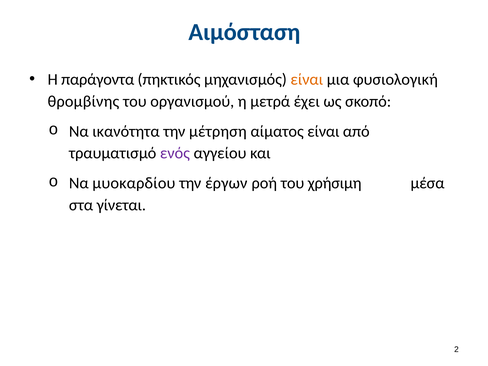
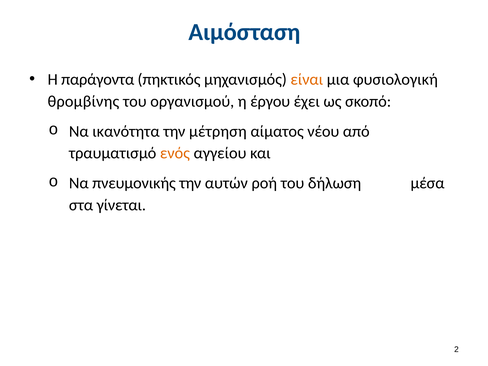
μετρά: μετρά -> έργου (270, 101)
αίματος είναι: είναι -> νέου (323, 131)
ενός colour: purple -> orange (175, 153)
μυοκαρδίου: μυοκαρδίου -> πνευμονικής (134, 183)
έργων: έργων -> αυτών (226, 183)
χρήσιμη: χρήσιμη -> δήλωση (335, 183)
